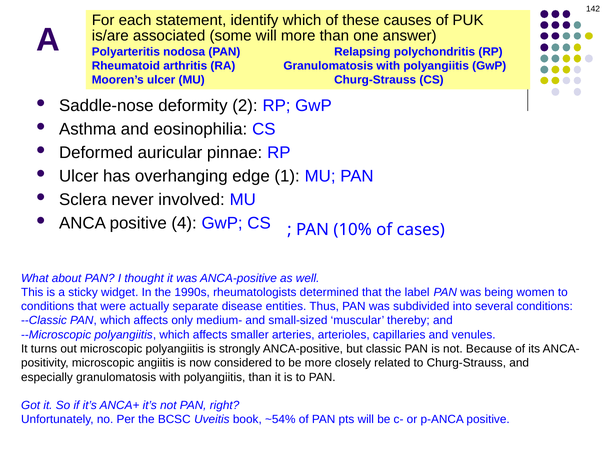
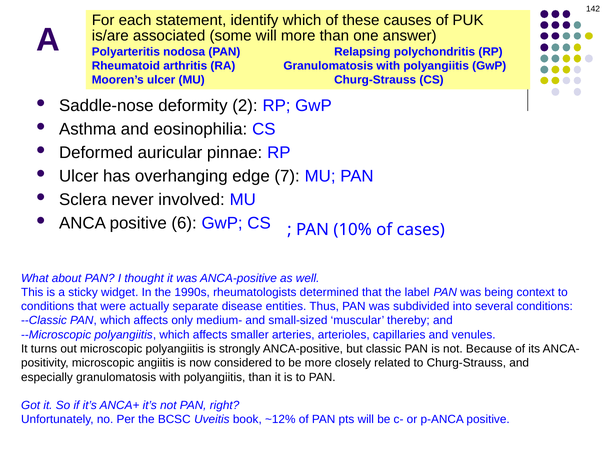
1: 1 -> 7 (287, 176)
4: 4 -> 6 (184, 224)
women: women -> context (536, 293)
~54%: ~54% -> ~12% (280, 420)
